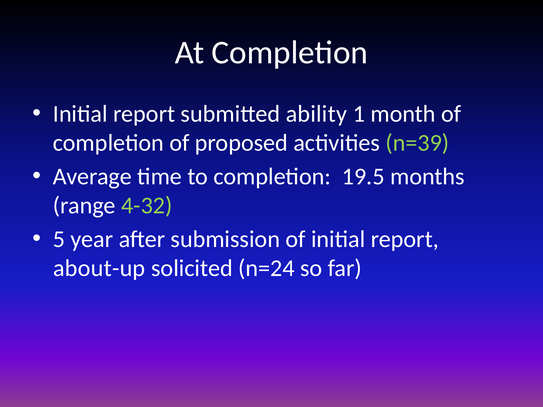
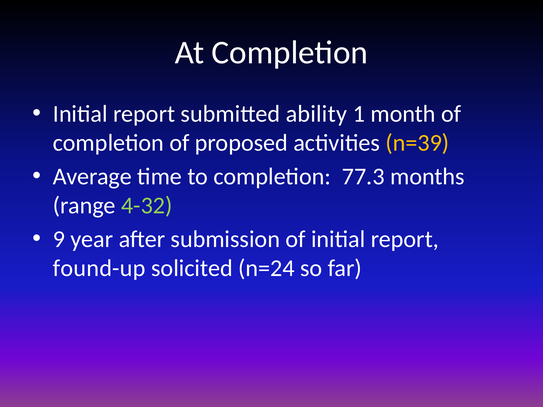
n=39 colour: light green -> yellow (417, 143)
19.5: 19.5 -> 77.3 (363, 177)
5: 5 -> 9 (59, 239)
about-up: about-up -> found-up (99, 268)
